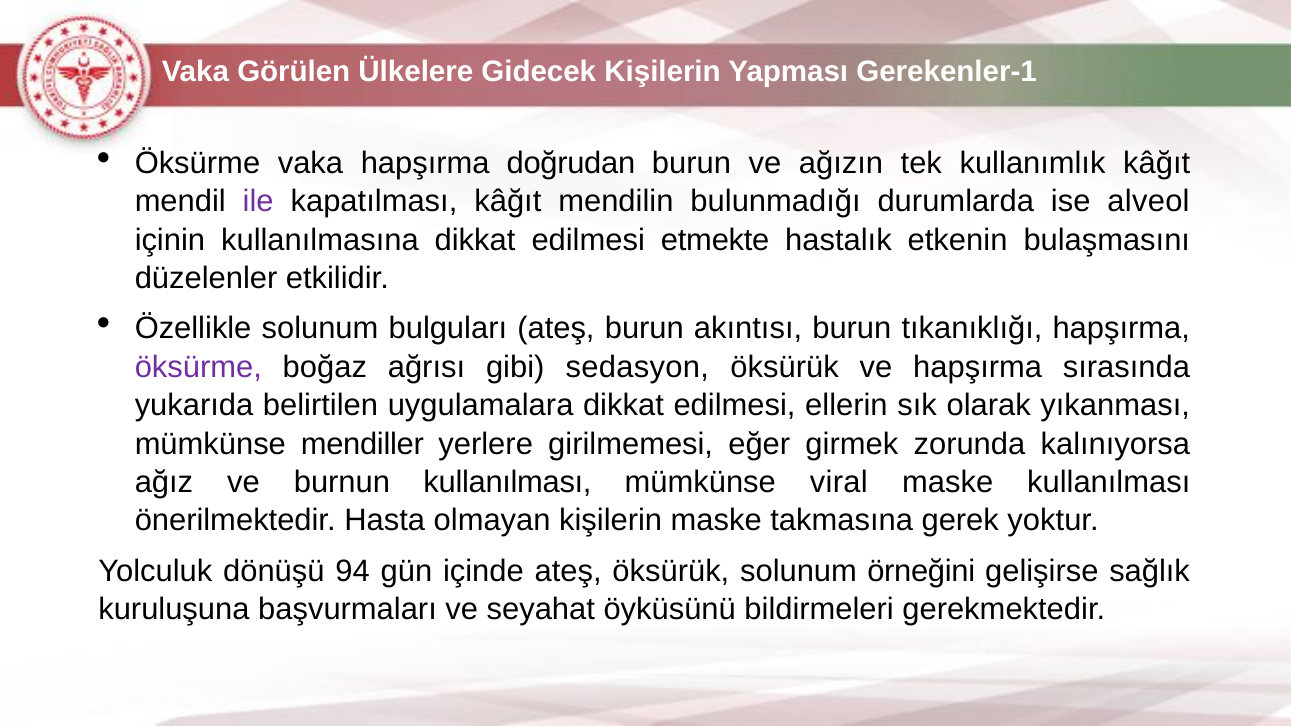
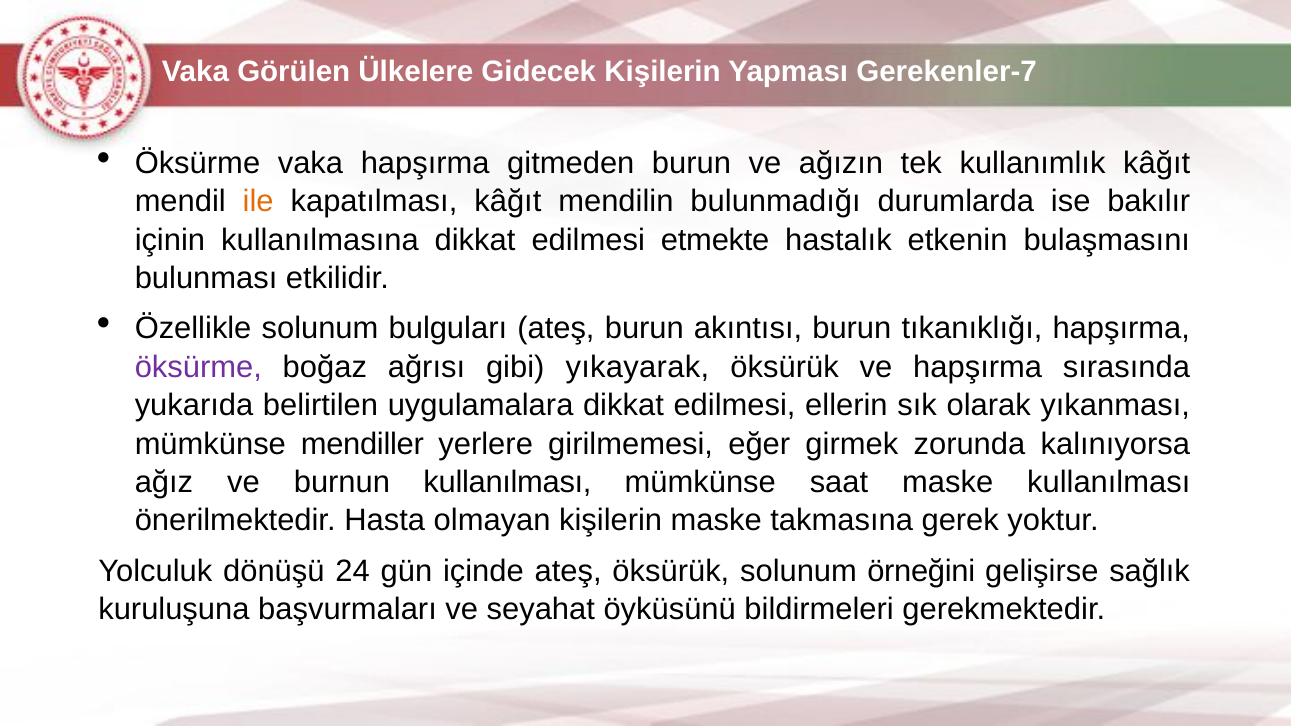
Gerekenler-1: Gerekenler-1 -> Gerekenler-7 (947, 72)
doğrudan: doğrudan -> gitmeden (571, 163)
ile colour: purple -> orange (258, 202)
alveol: alveol -> bakılır (1149, 202)
düzelenler: düzelenler -> bulunması (206, 278)
sedasyon: sedasyon -> yıkayarak (637, 367)
viral: viral -> saat (839, 482)
94: 94 -> 24 (353, 571)
